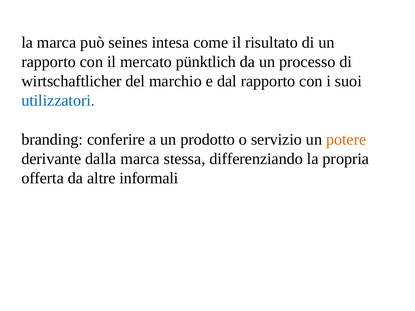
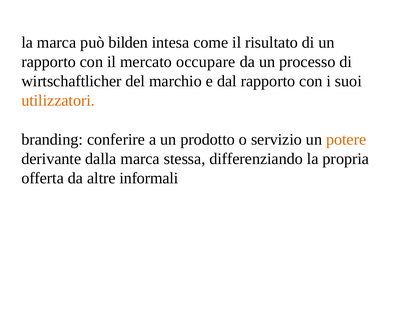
seines: seines -> bilden (128, 43)
pünktlich: pünktlich -> occupare (206, 62)
utilizzatori colour: blue -> orange (58, 101)
